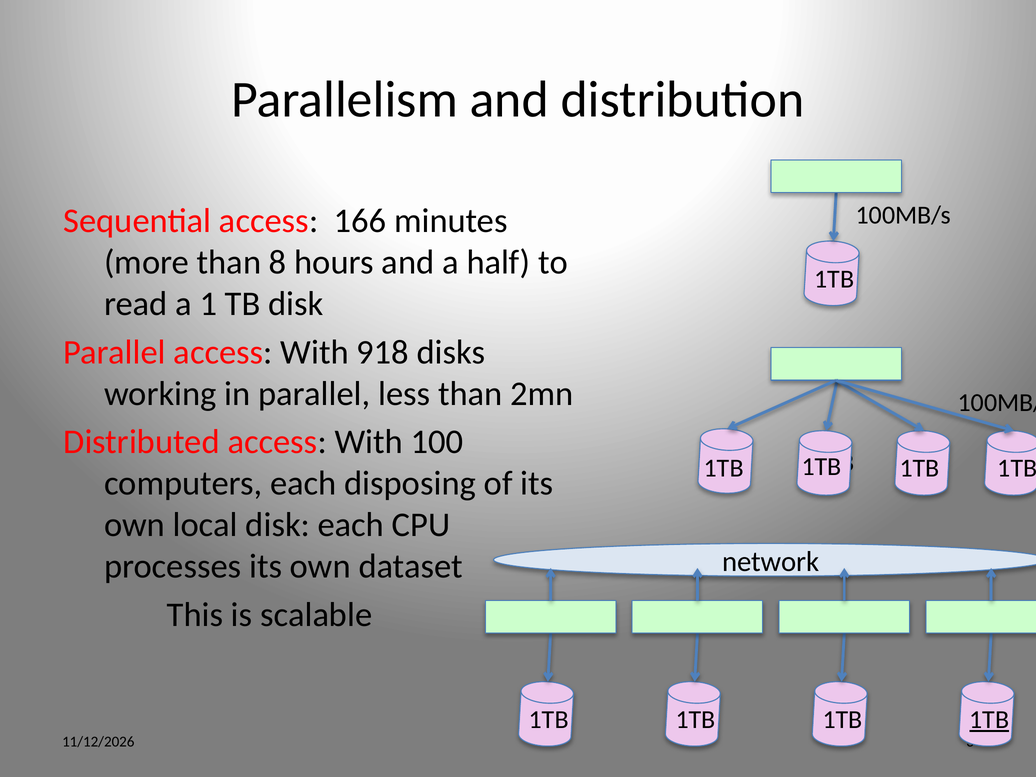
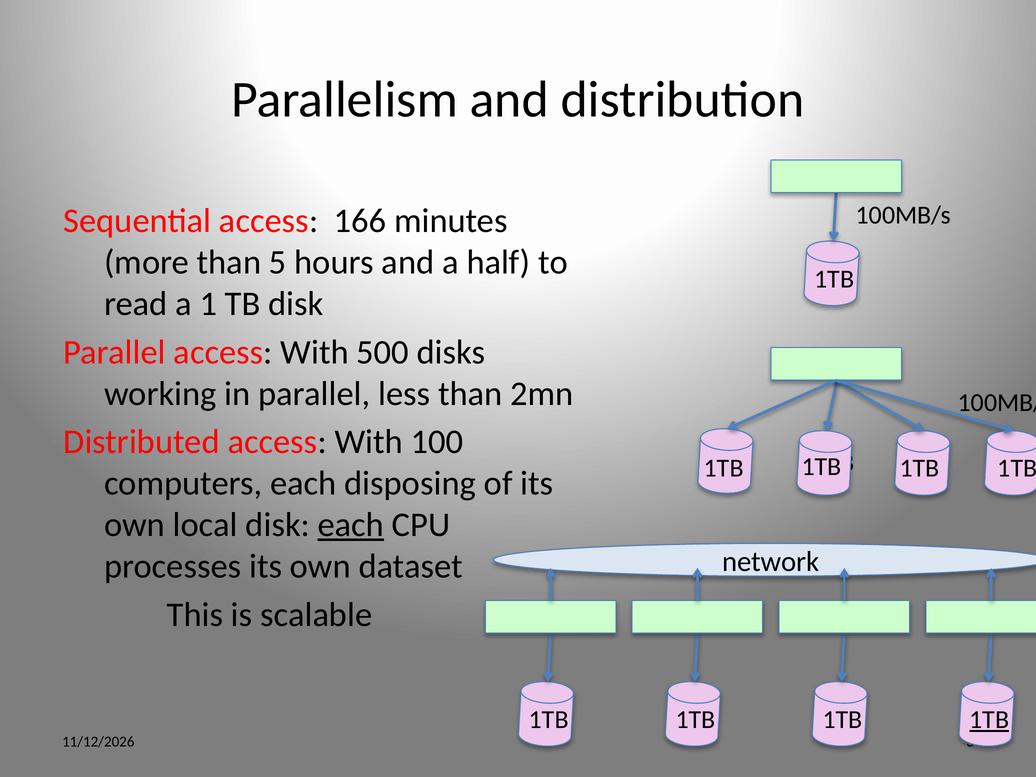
8: 8 -> 5 (278, 262)
918: 918 -> 500 (383, 352)
each underline: none -> present (351, 525)
